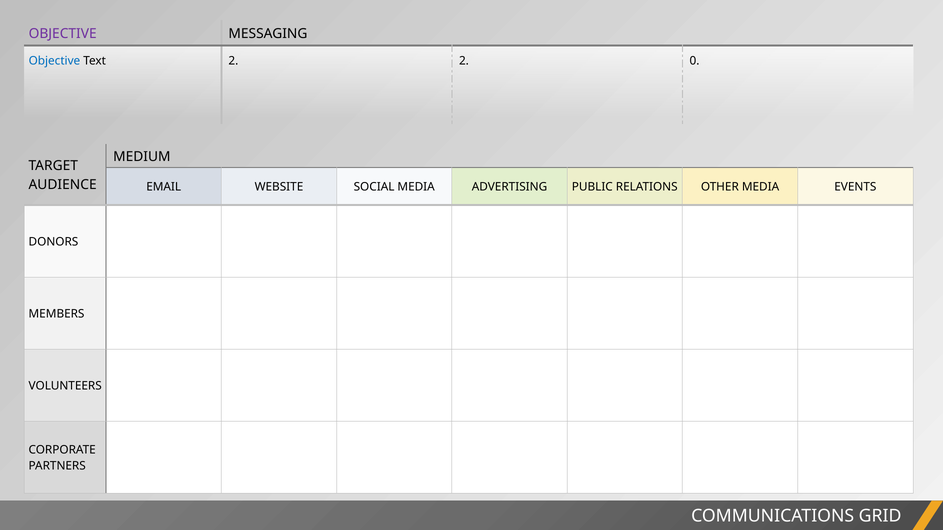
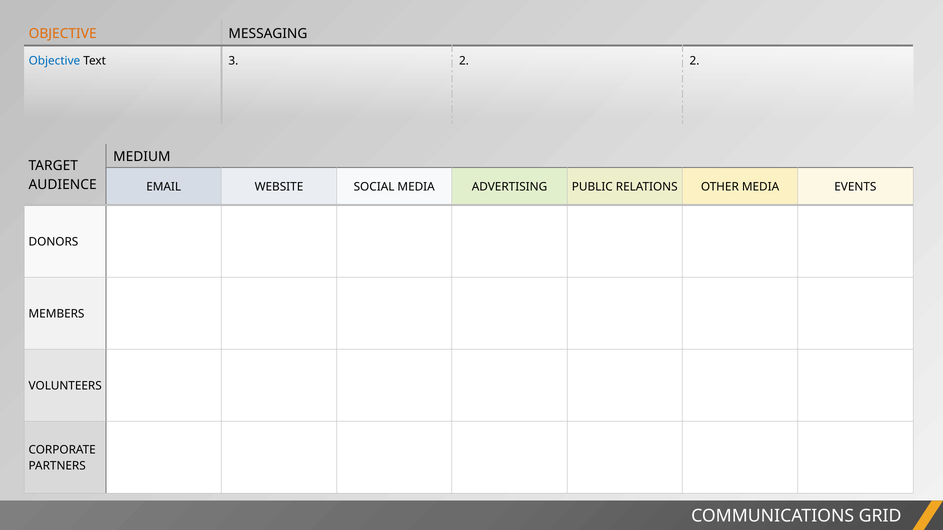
OBJECTIVE colour: purple -> orange (63, 34)
Text 2: 2 -> 3 (233, 61)
2 0: 0 -> 2 (695, 61)
